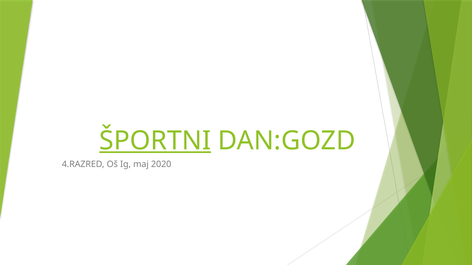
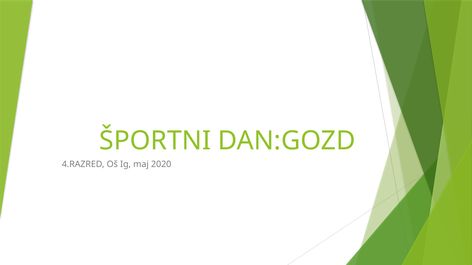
ŠPORTNI underline: present -> none (155, 141)
